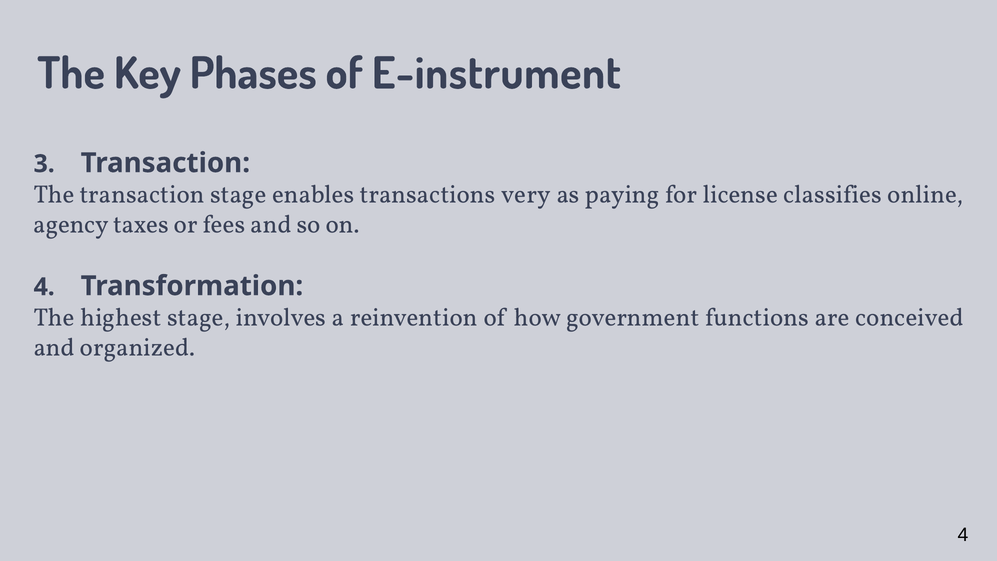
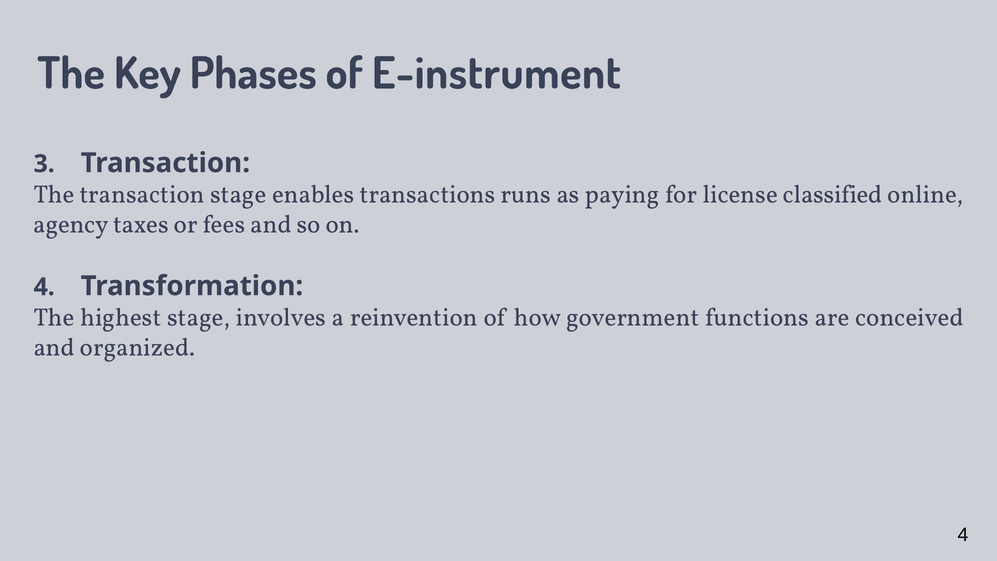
very: very -> runs (526, 194)
classifies: classifies -> classified (833, 194)
